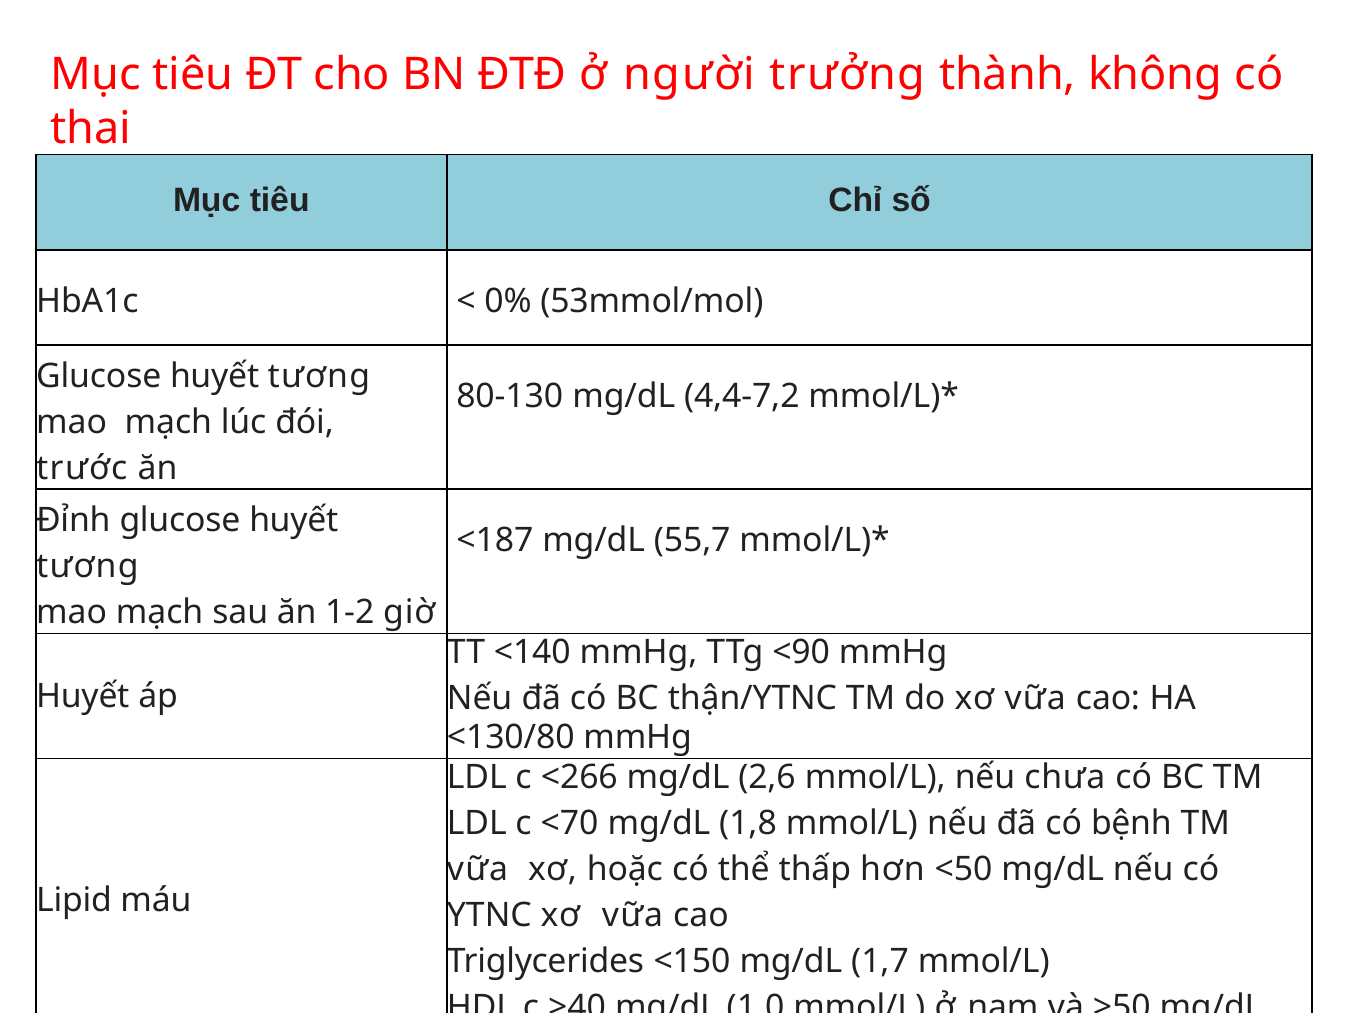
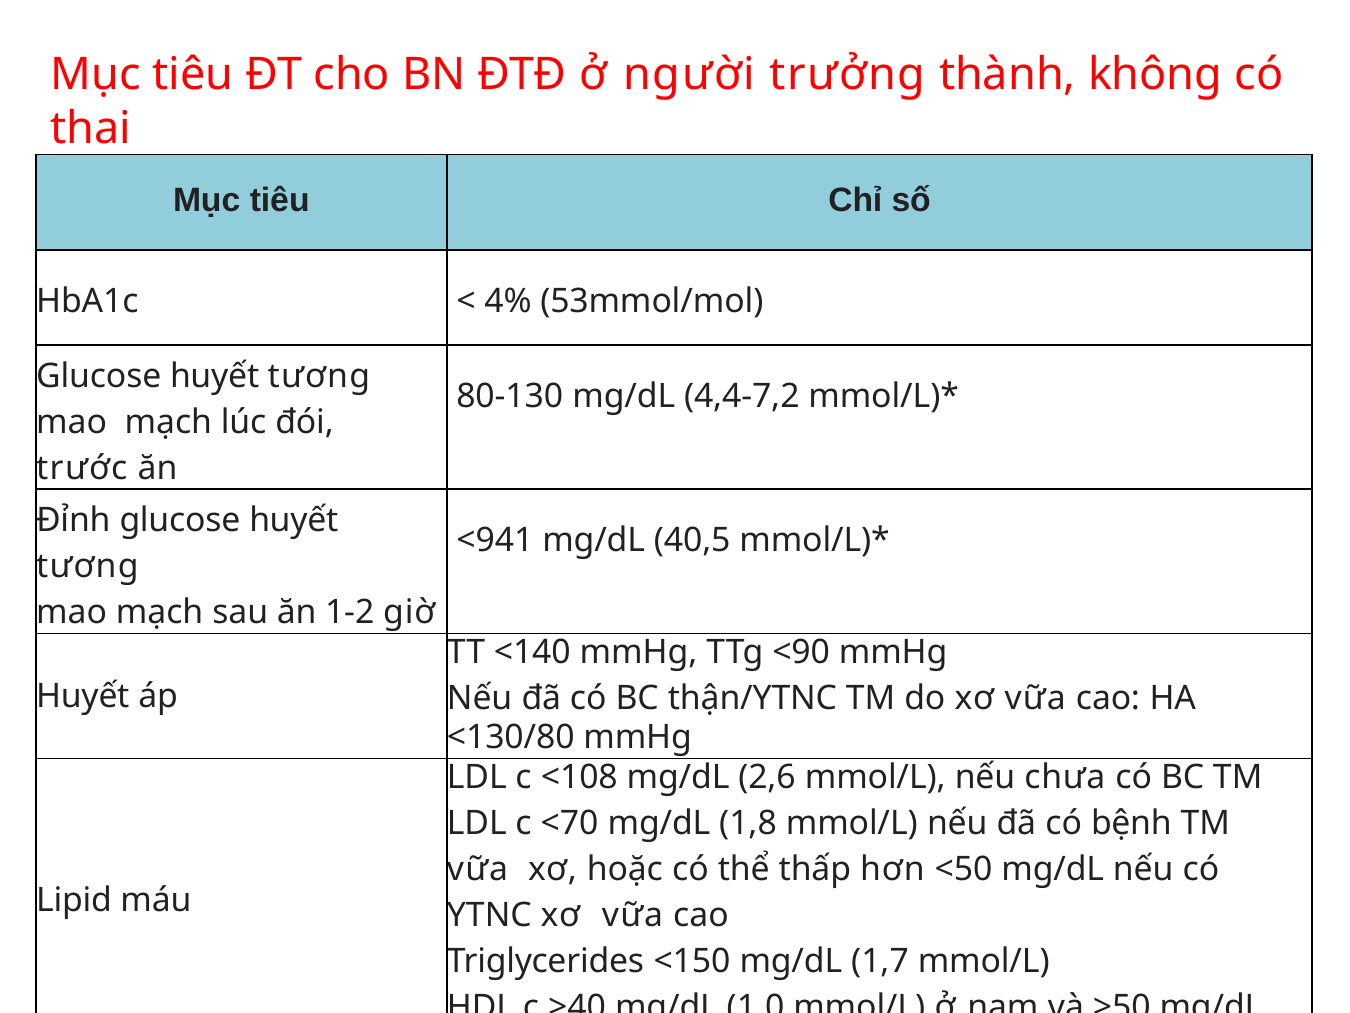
0%: 0% -> 4% (508, 301)
<187: <187 -> <941 (495, 540)
55,7: 55,7 -> 40,5 (692, 540)
<266: <266 -> <108 (579, 777)
